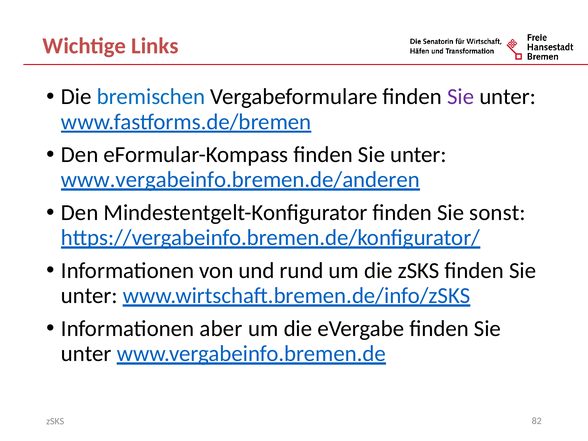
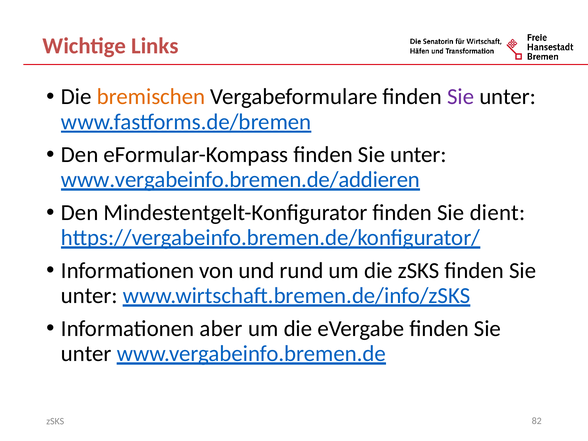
bremischen colour: blue -> orange (151, 97)
www.vergabeinfo.bremen.de/anderen: www.vergabeinfo.bremen.de/anderen -> www.vergabeinfo.bremen.de/addieren (240, 180)
sonst: sonst -> dient (497, 213)
